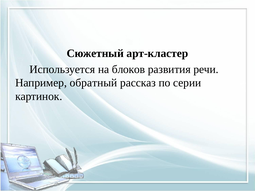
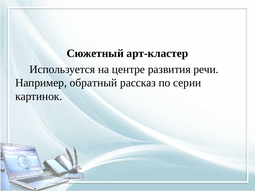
блоков: блоков -> центре (128, 69)
